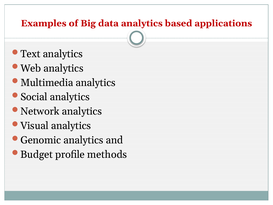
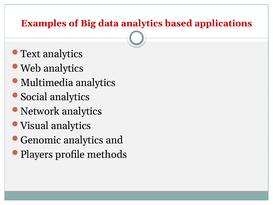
Budget: Budget -> Players (37, 154)
